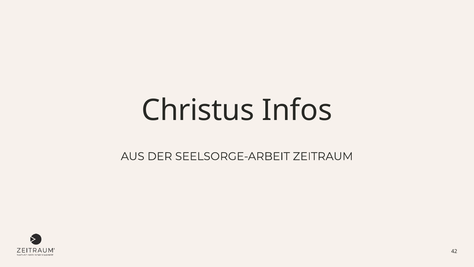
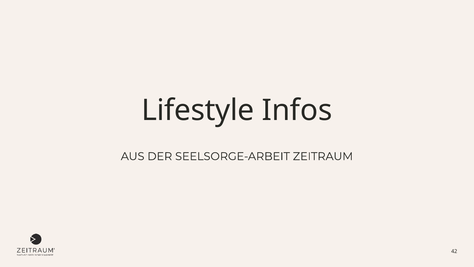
Christus: Christus -> Lifestyle (198, 110)
